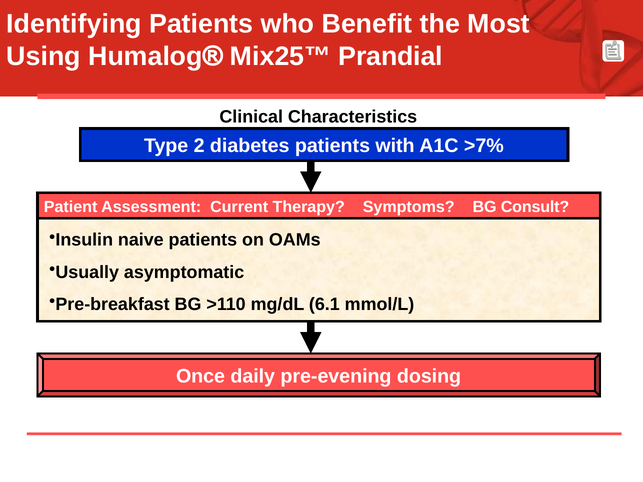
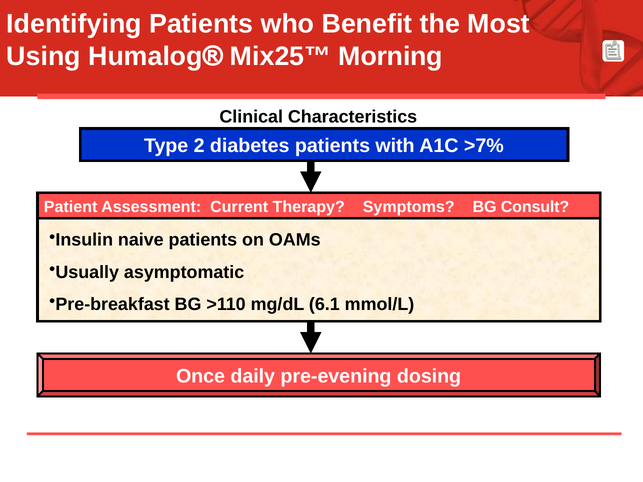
Prandial: Prandial -> Morning (391, 56)
